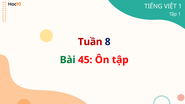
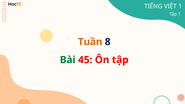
Tuần colour: red -> orange (90, 42)
